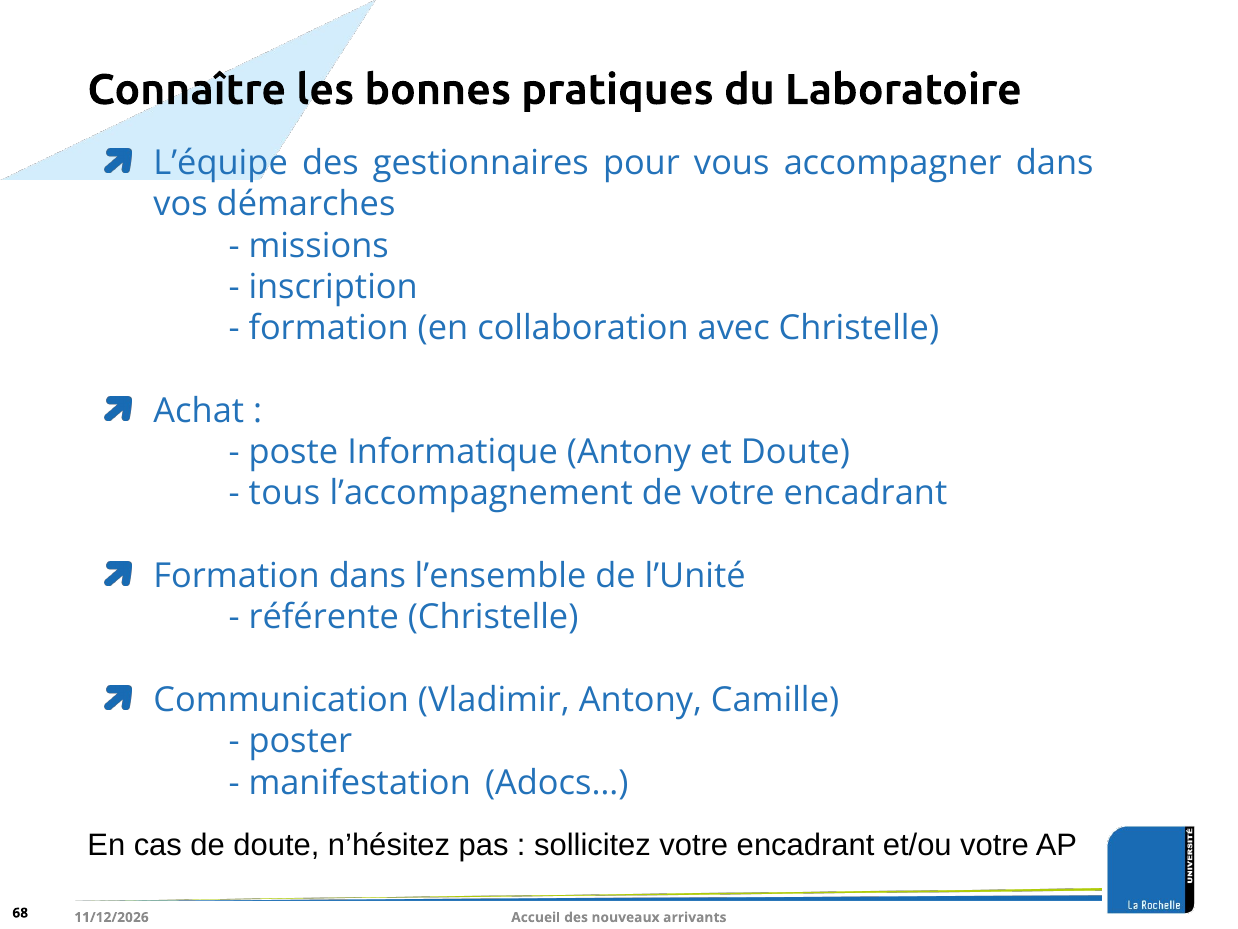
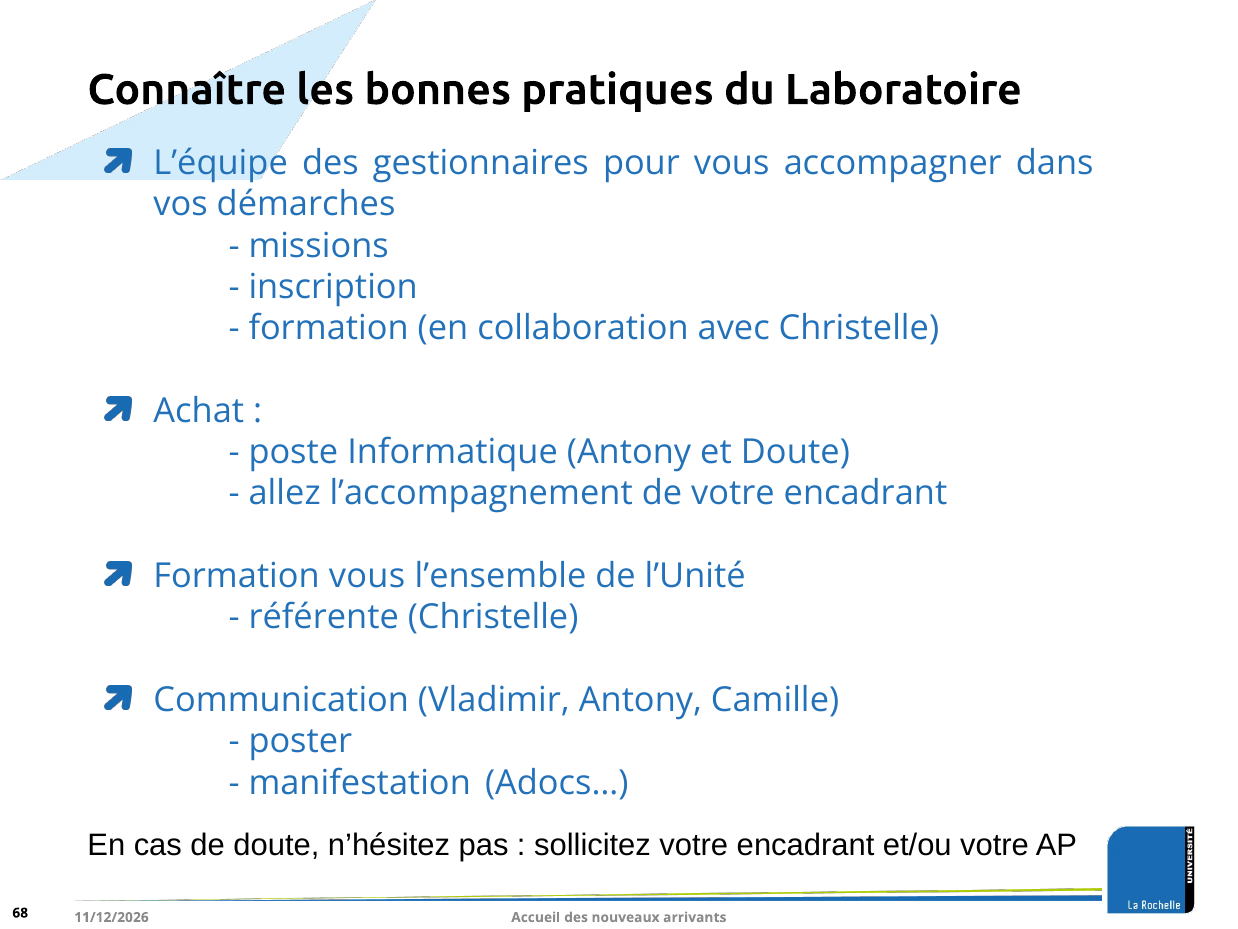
tous: tous -> allez (285, 493)
Formation dans: dans -> vous (367, 576)
